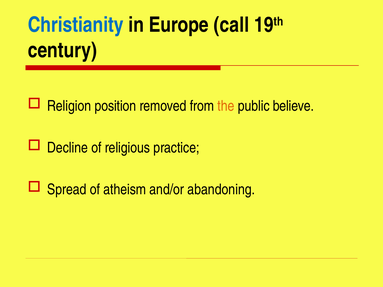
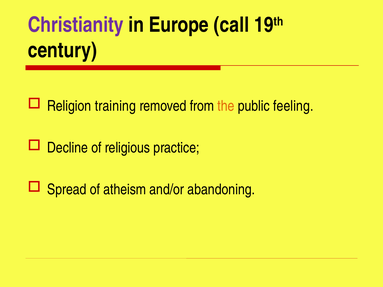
Christianity colour: blue -> purple (76, 25)
position: position -> training (115, 106)
believe: believe -> feeling (293, 106)
